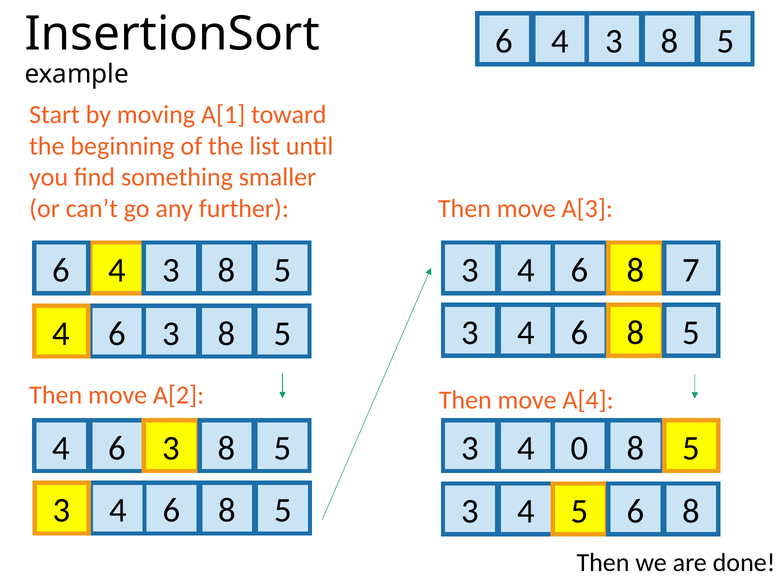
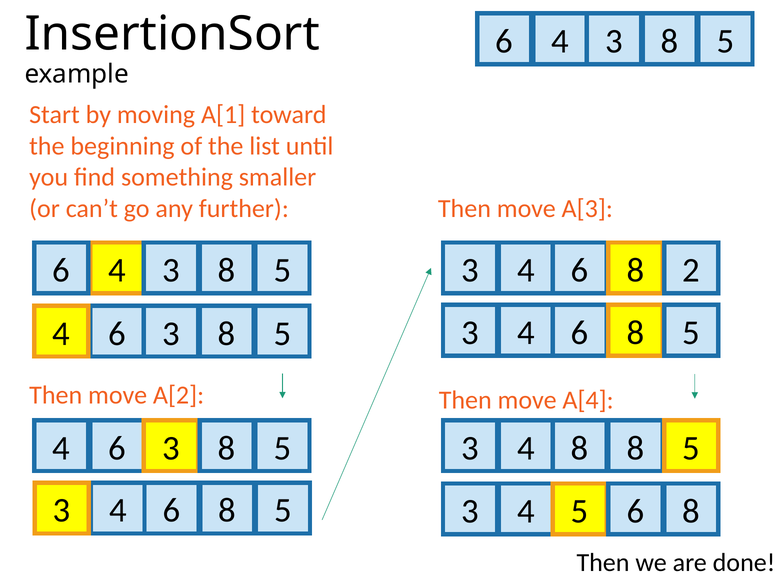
7: 7 -> 2 (691, 271)
0: 0 -> 8 (580, 448)
